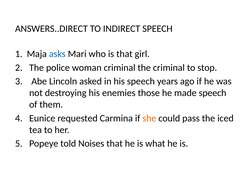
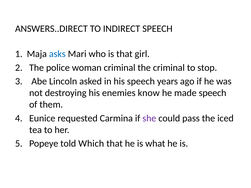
those: those -> know (149, 93)
she colour: orange -> purple (149, 118)
Noises: Noises -> Which (91, 144)
